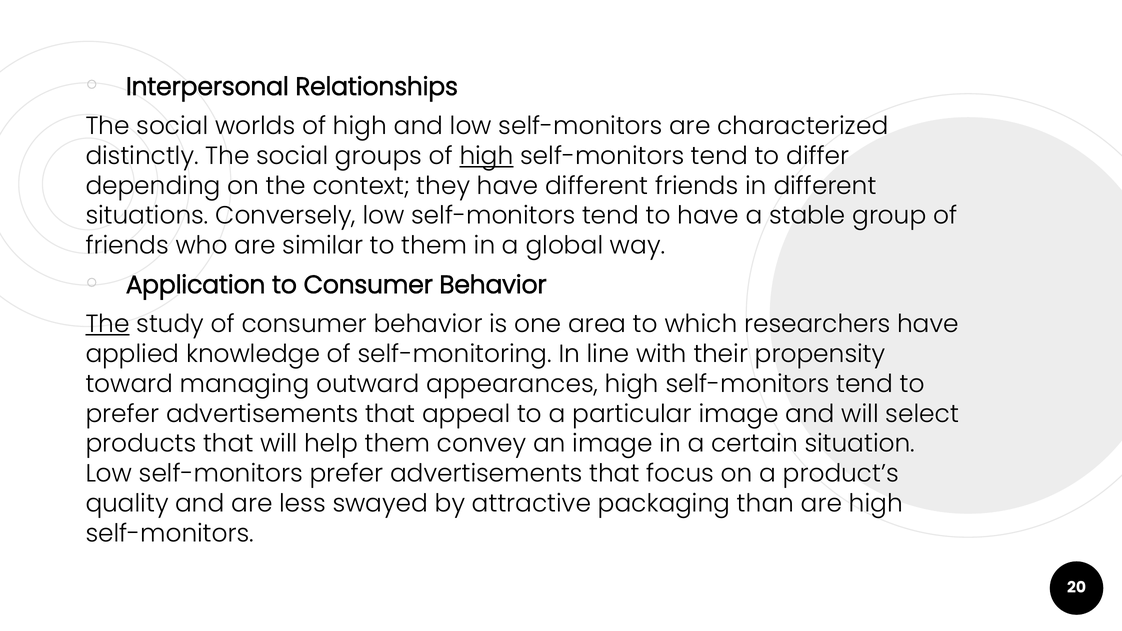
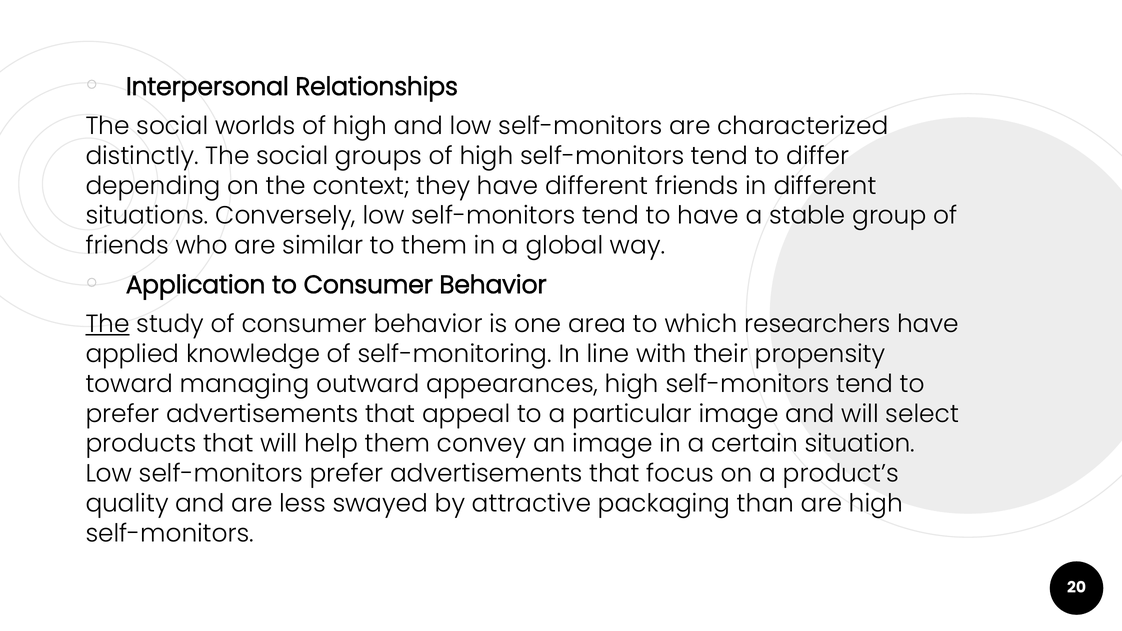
high underline: present -> none (487, 156)
